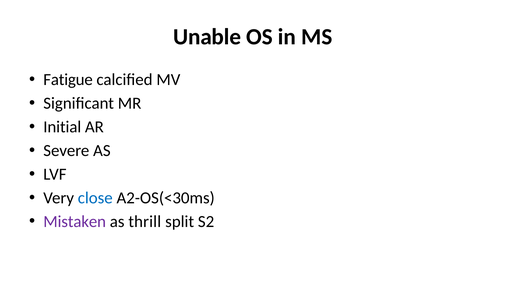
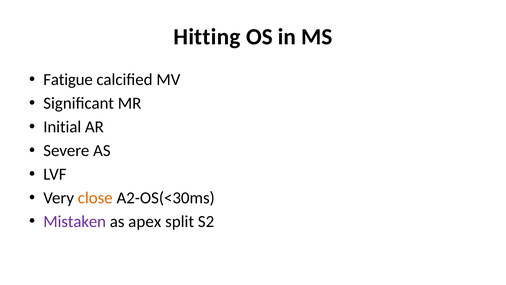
Unable: Unable -> Hitting (207, 37)
close colour: blue -> orange (95, 198)
thrill: thrill -> apex (145, 221)
